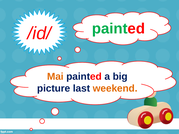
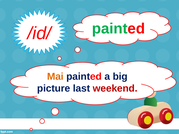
weekend colour: orange -> red (115, 89)
